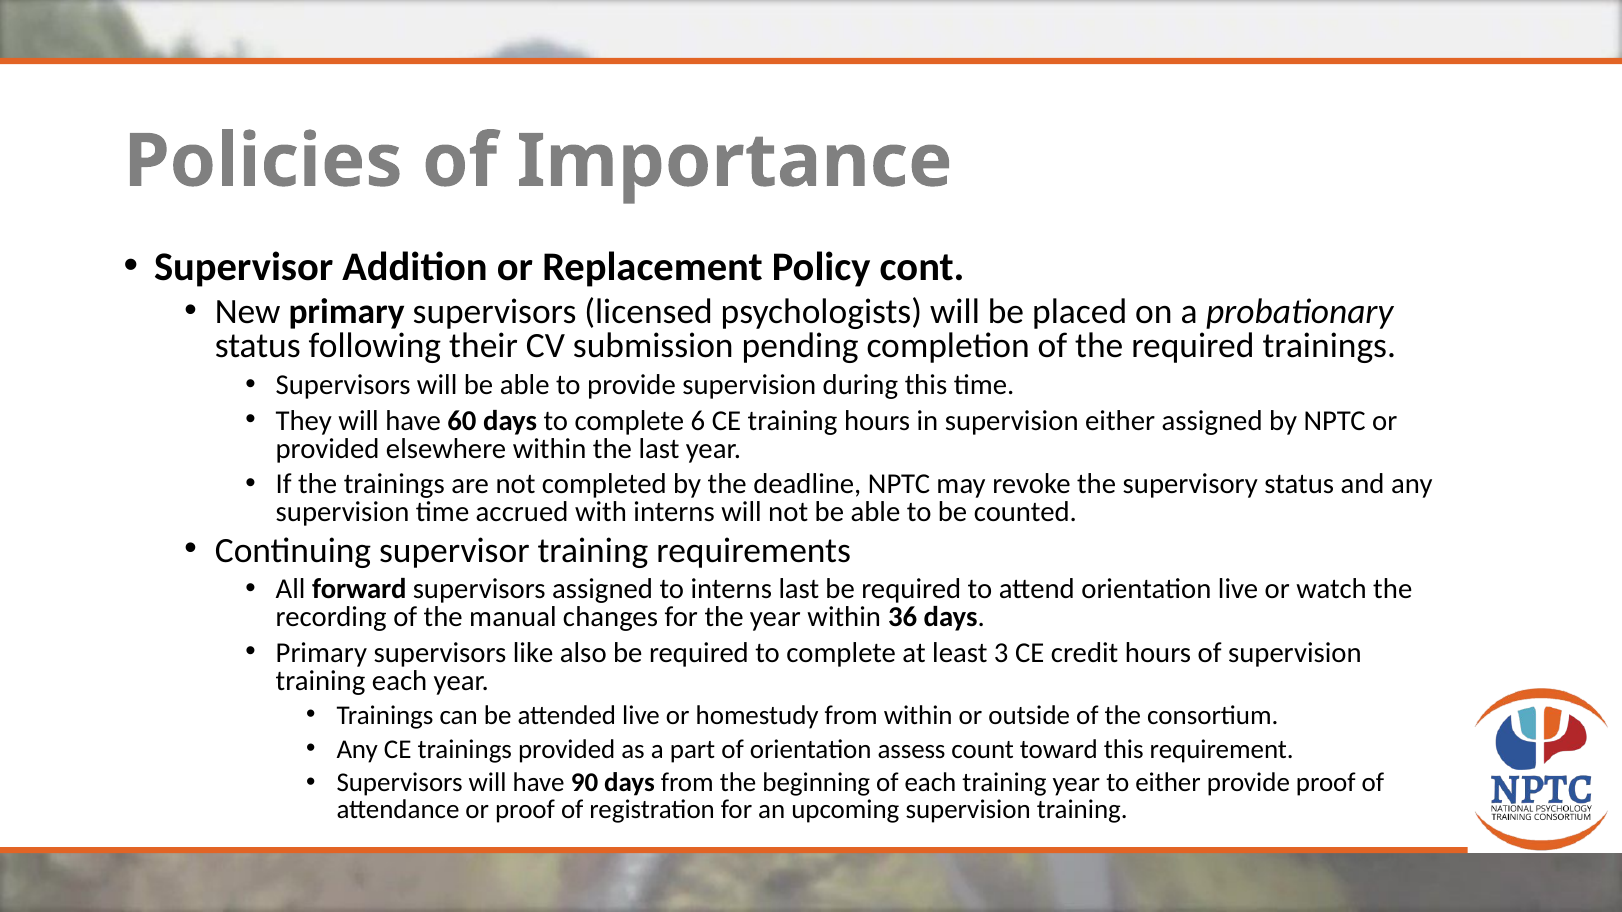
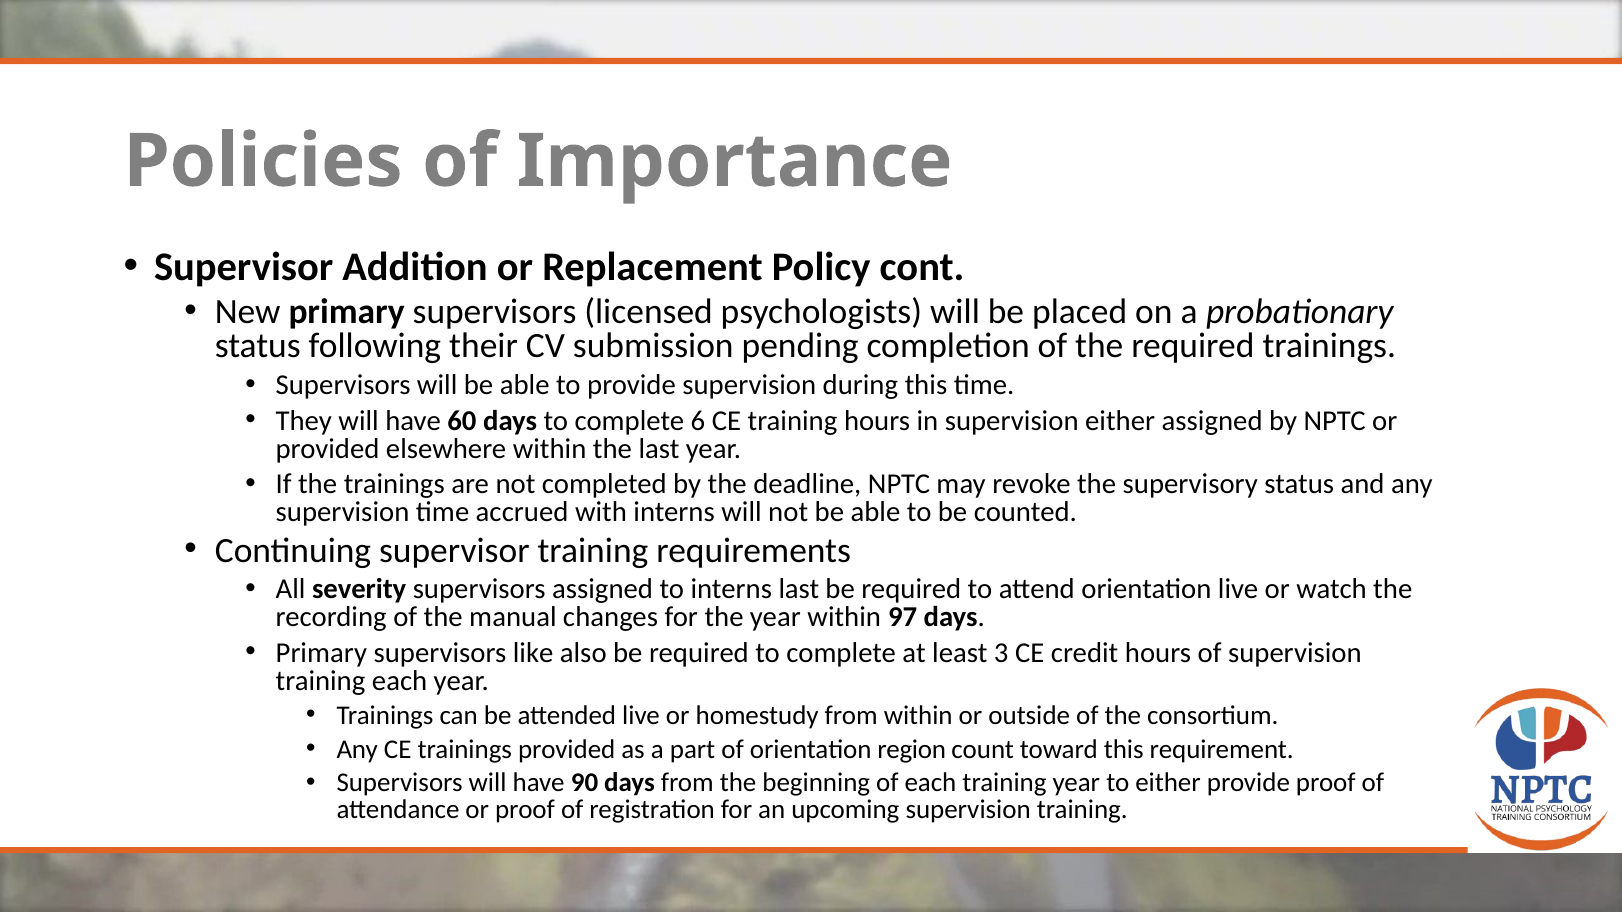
forward: forward -> severity (359, 590)
36: 36 -> 97 (903, 618)
assess: assess -> region (912, 750)
